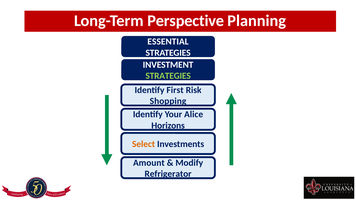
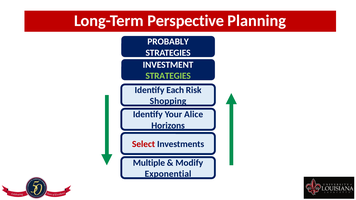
ESSENTIAL: ESSENTIAL -> PROBABLY (168, 42)
First: First -> Each (175, 90)
Select colour: orange -> red (144, 144)
Amount: Amount -> Multiple (149, 163)
Refrigerator: Refrigerator -> Exponential (168, 174)
